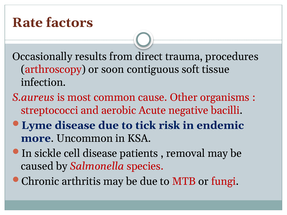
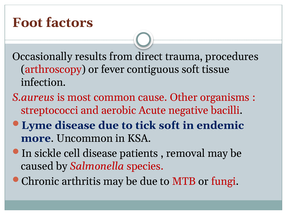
Rate: Rate -> Foot (27, 23)
soon: soon -> fever (113, 69)
tick risk: risk -> soft (169, 126)
